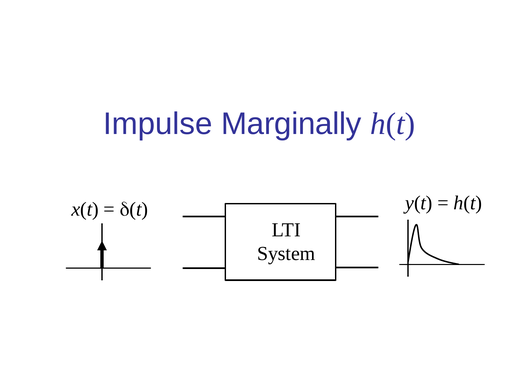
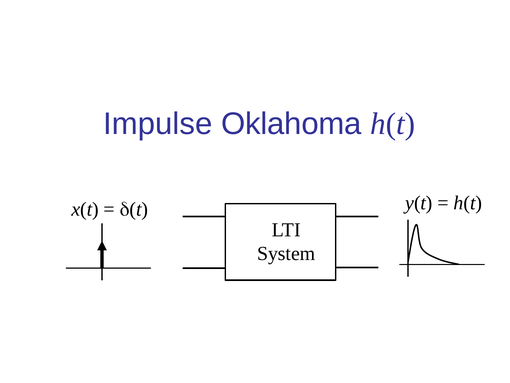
Marginally: Marginally -> Oklahoma (291, 124)
